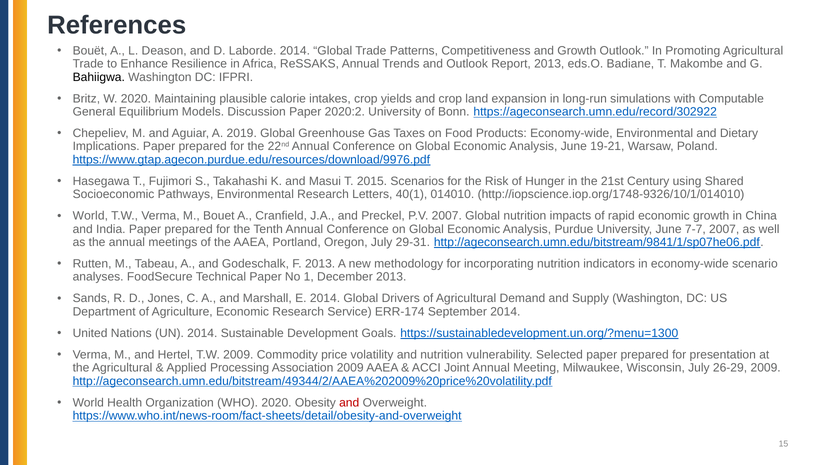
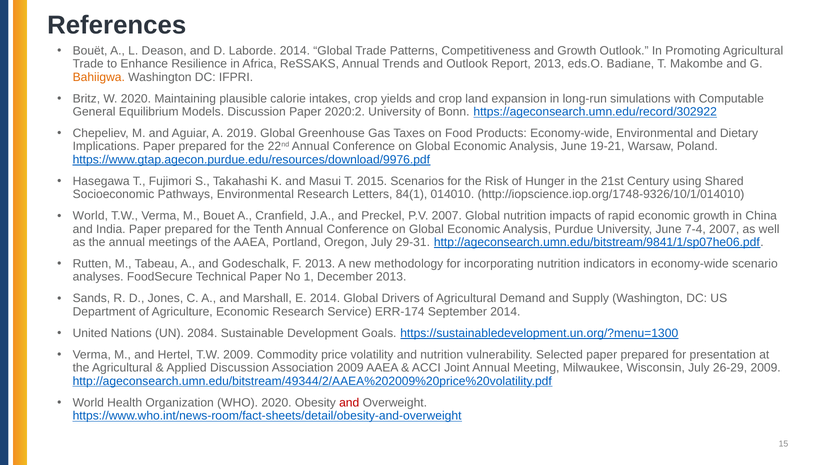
Bahiigwa colour: black -> orange (99, 77)
40(1: 40(1 -> 84(1 (412, 194)
7-7: 7-7 -> 7-4 (695, 229)
UN 2014: 2014 -> 2084 (202, 333)
Applied Processing: Processing -> Discussion (240, 368)
